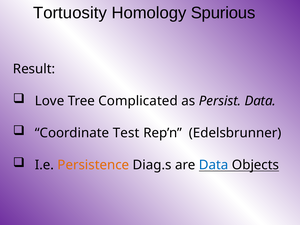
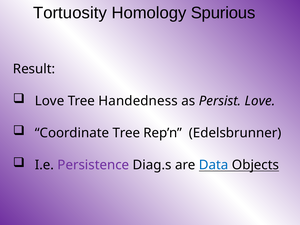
Complicated: Complicated -> Handedness (138, 101)
Persist Data: Data -> Love (260, 101)
Coordinate Test: Test -> Tree (126, 133)
Persistence colour: orange -> purple (93, 165)
